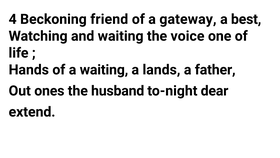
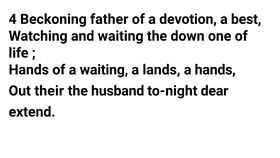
friend: friend -> father (109, 19)
gateway: gateway -> devotion (188, 19)
voice: voice -> down (188, 36)
a father: father -> hands (215, 70)
ones: ones -> their (49, 91)
